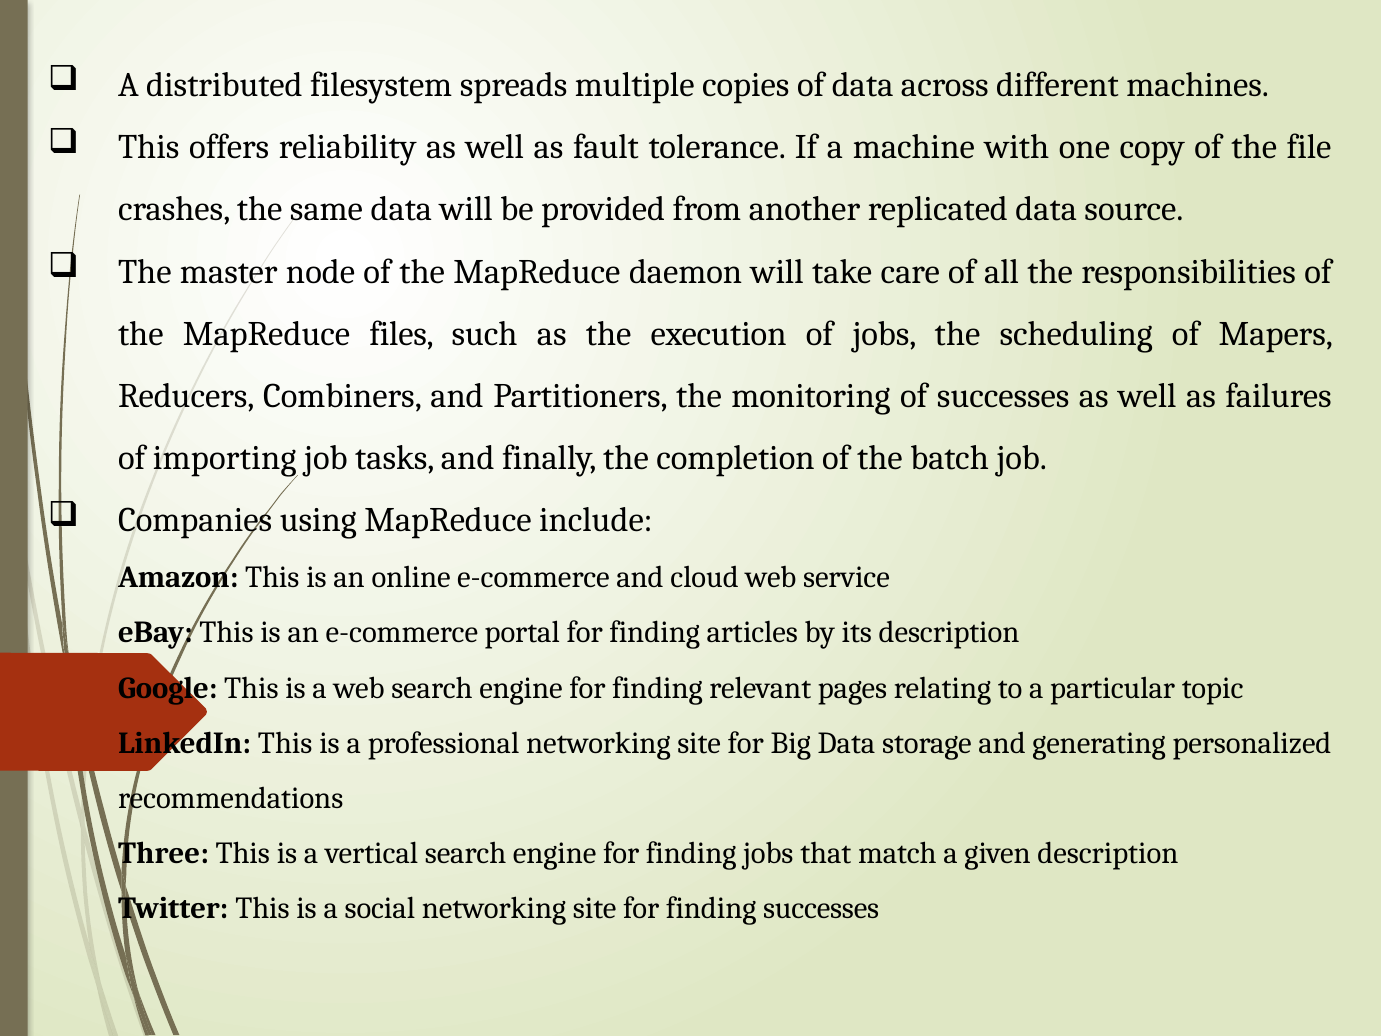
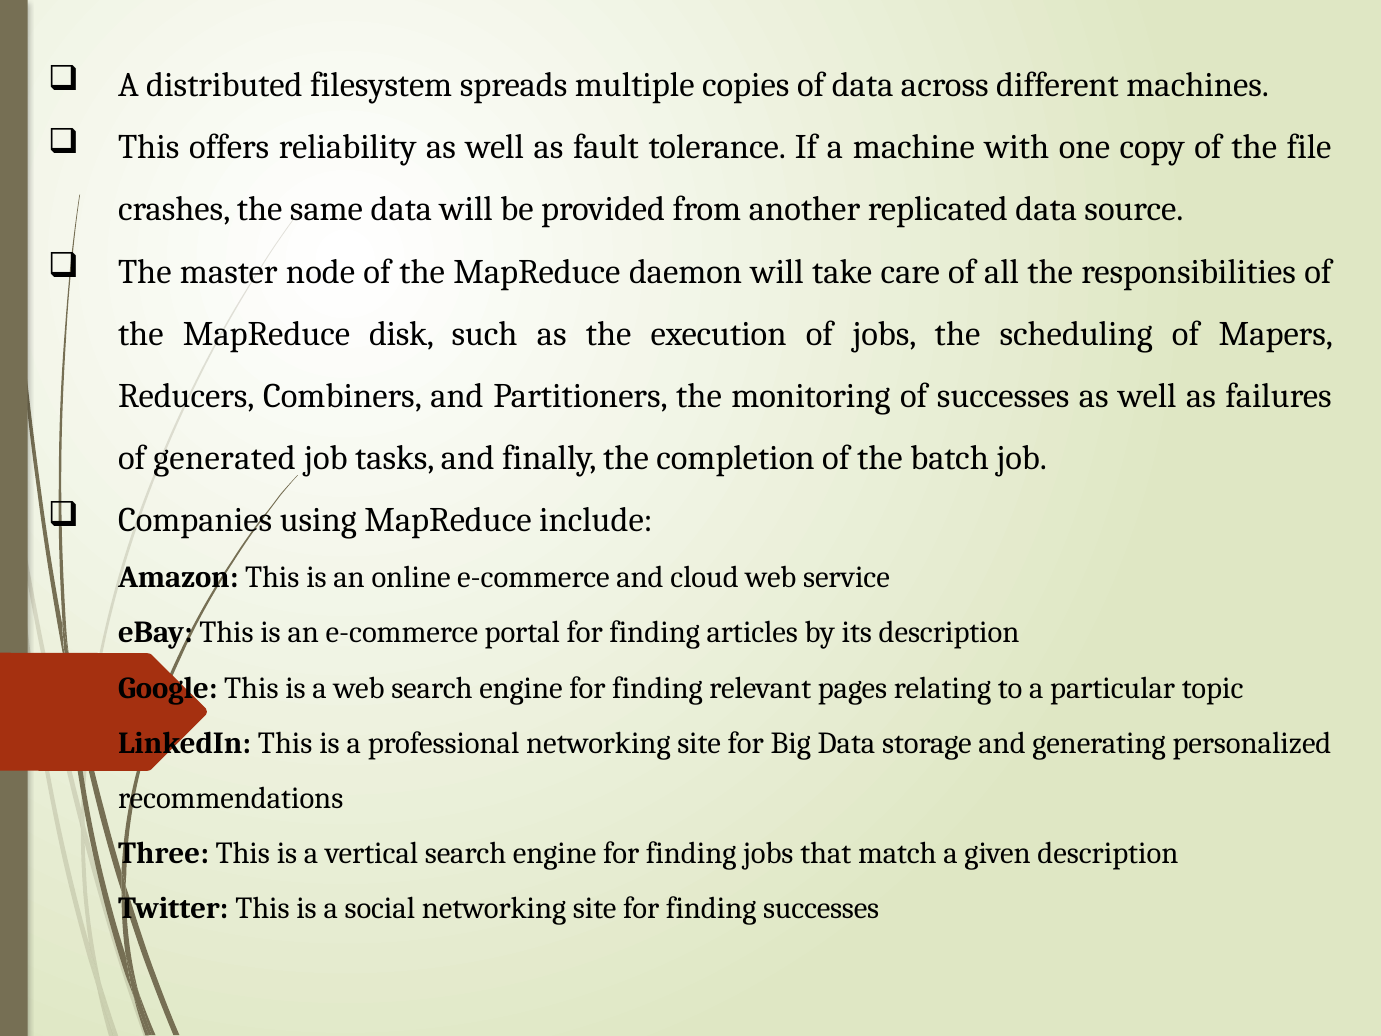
files: files -> disk (402, 334)
importing: importing -> generated (225, 458)
